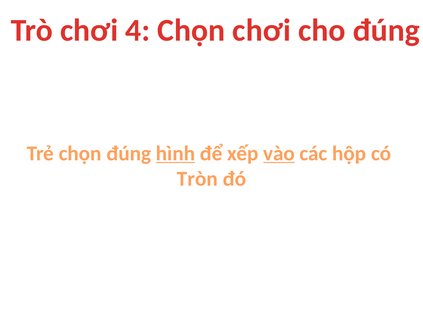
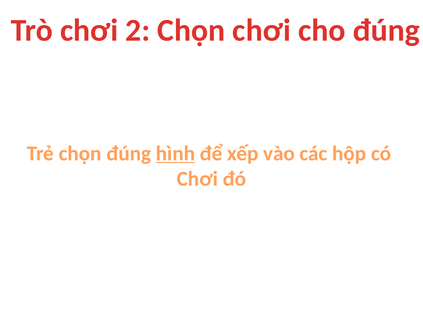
4: 4 -> 2 (138, 30)
vào underline: present -> none (279, 154)
Tròn: Tròn -> Chơi (197, 179)
